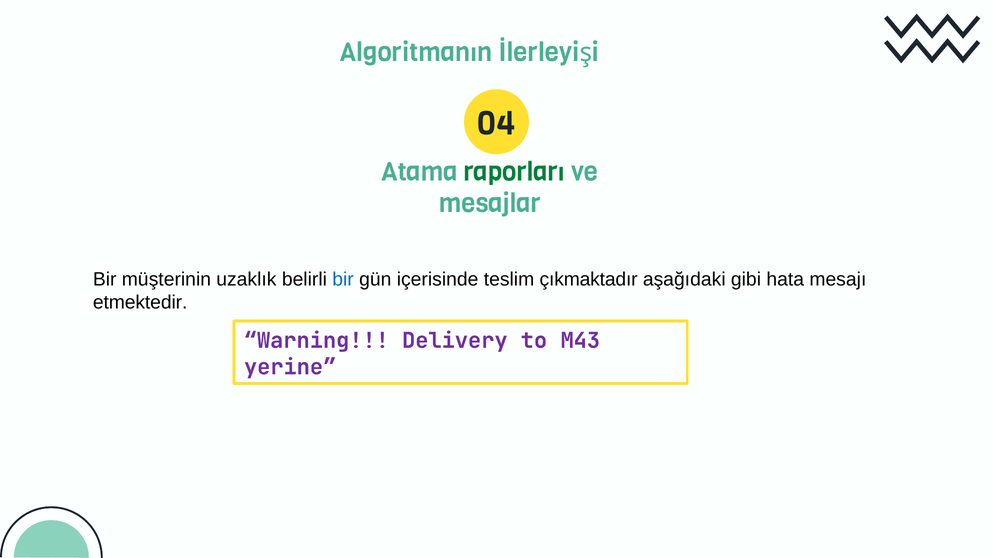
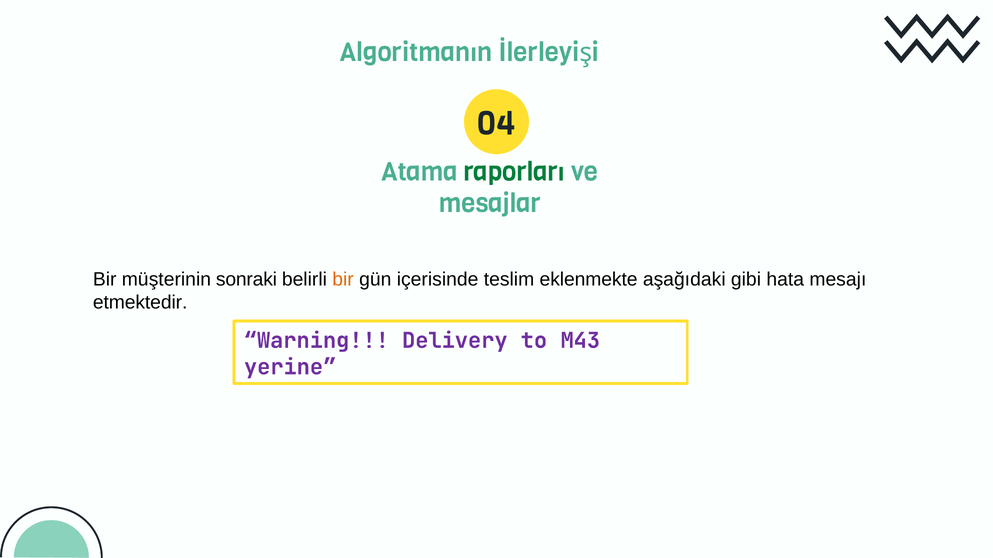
uzaklık: uzaklık -> sonraki (246, 280)
bir colour: blue -> orange (343, 280)
çıkmaktadır: çıkmaktadır -> eklenmekte (589, 280)
